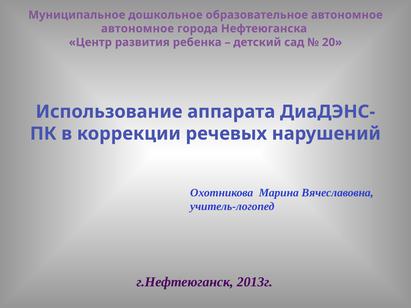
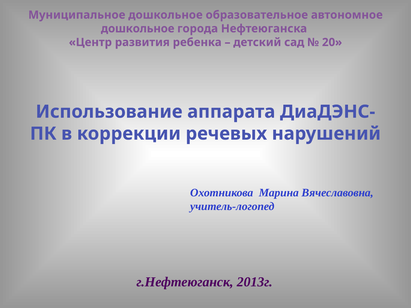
автономное: автономное -> дошкольное (138, 29)
